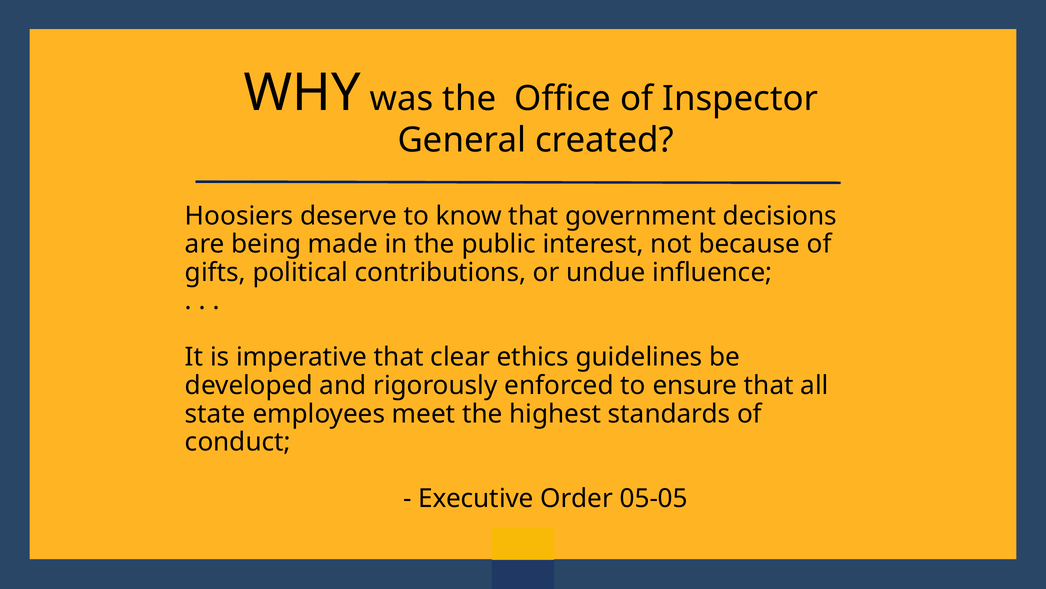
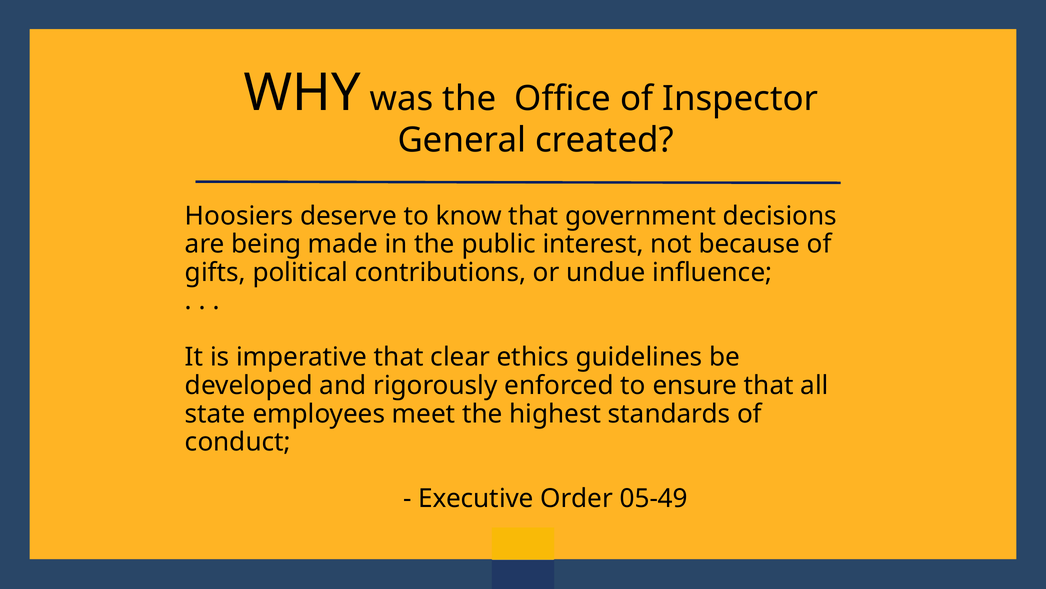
05-05: 05-05 -> 05-49 (654, 498)
